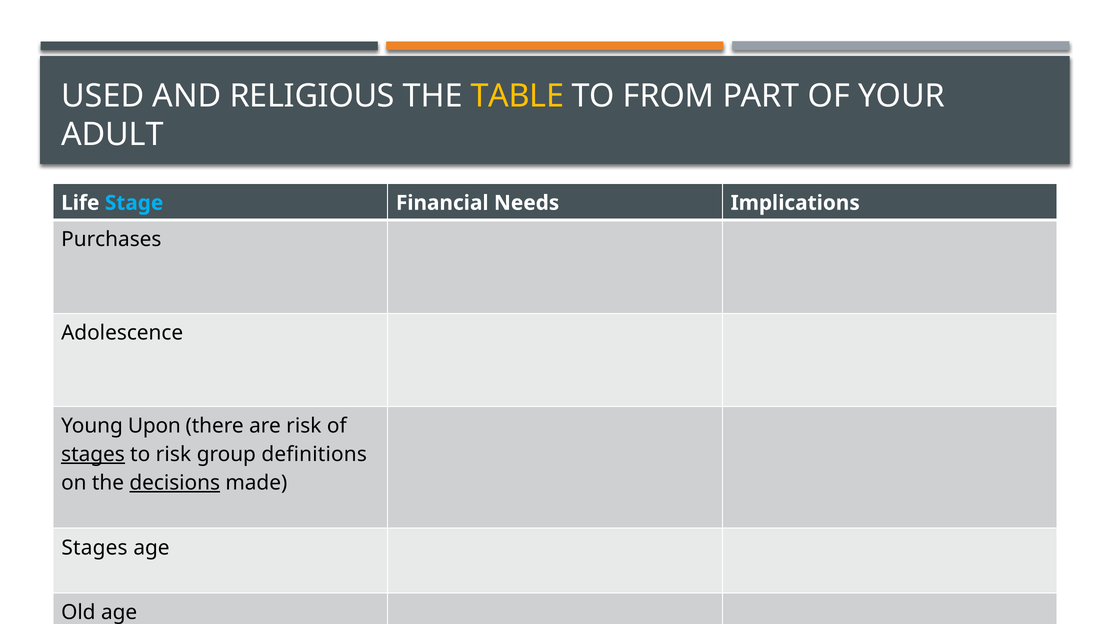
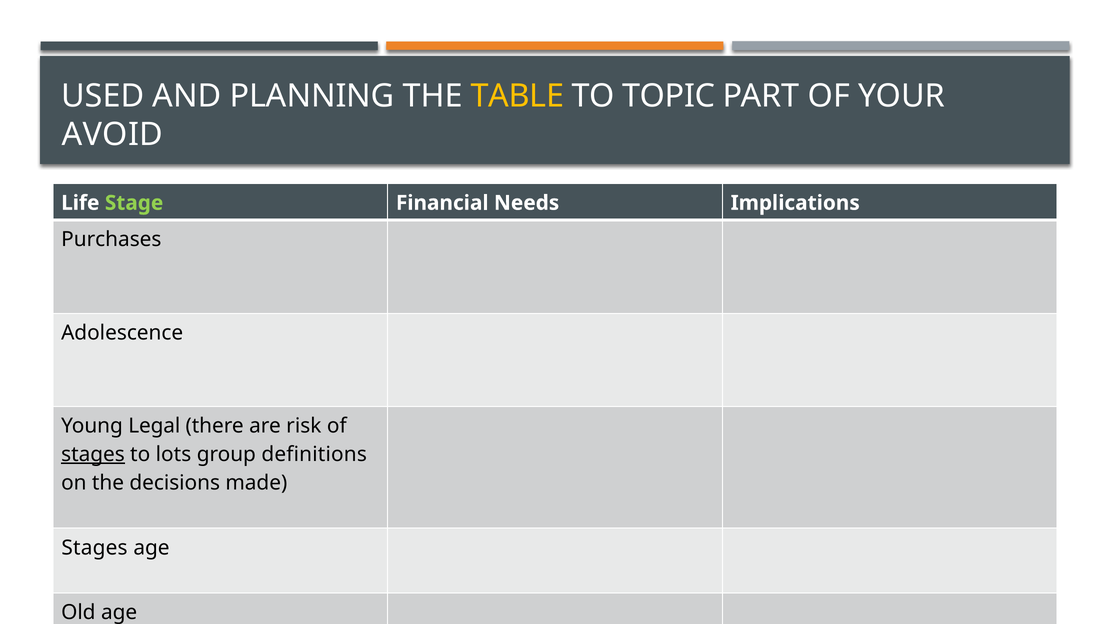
RELIGIOUS: RELIGIOUS -> PLANNING (312, 96)
FROM: FROM -> TOPIC (669, 96)
ADULT: ADULT -> AVOID (112, 135)
Stage colour: light blue -> light green (134, 203)
Upon: Upon -> Legal (154, 426)
to risk: risk -> lots (173, 455)
decisions underline: present -> none (175, 483)
